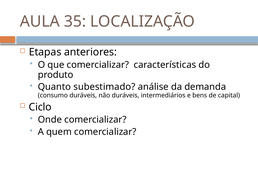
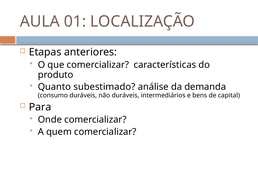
35: 35 -> 01 (75, 22)
Ciclo: Ciclo -> Para (40, 107)
